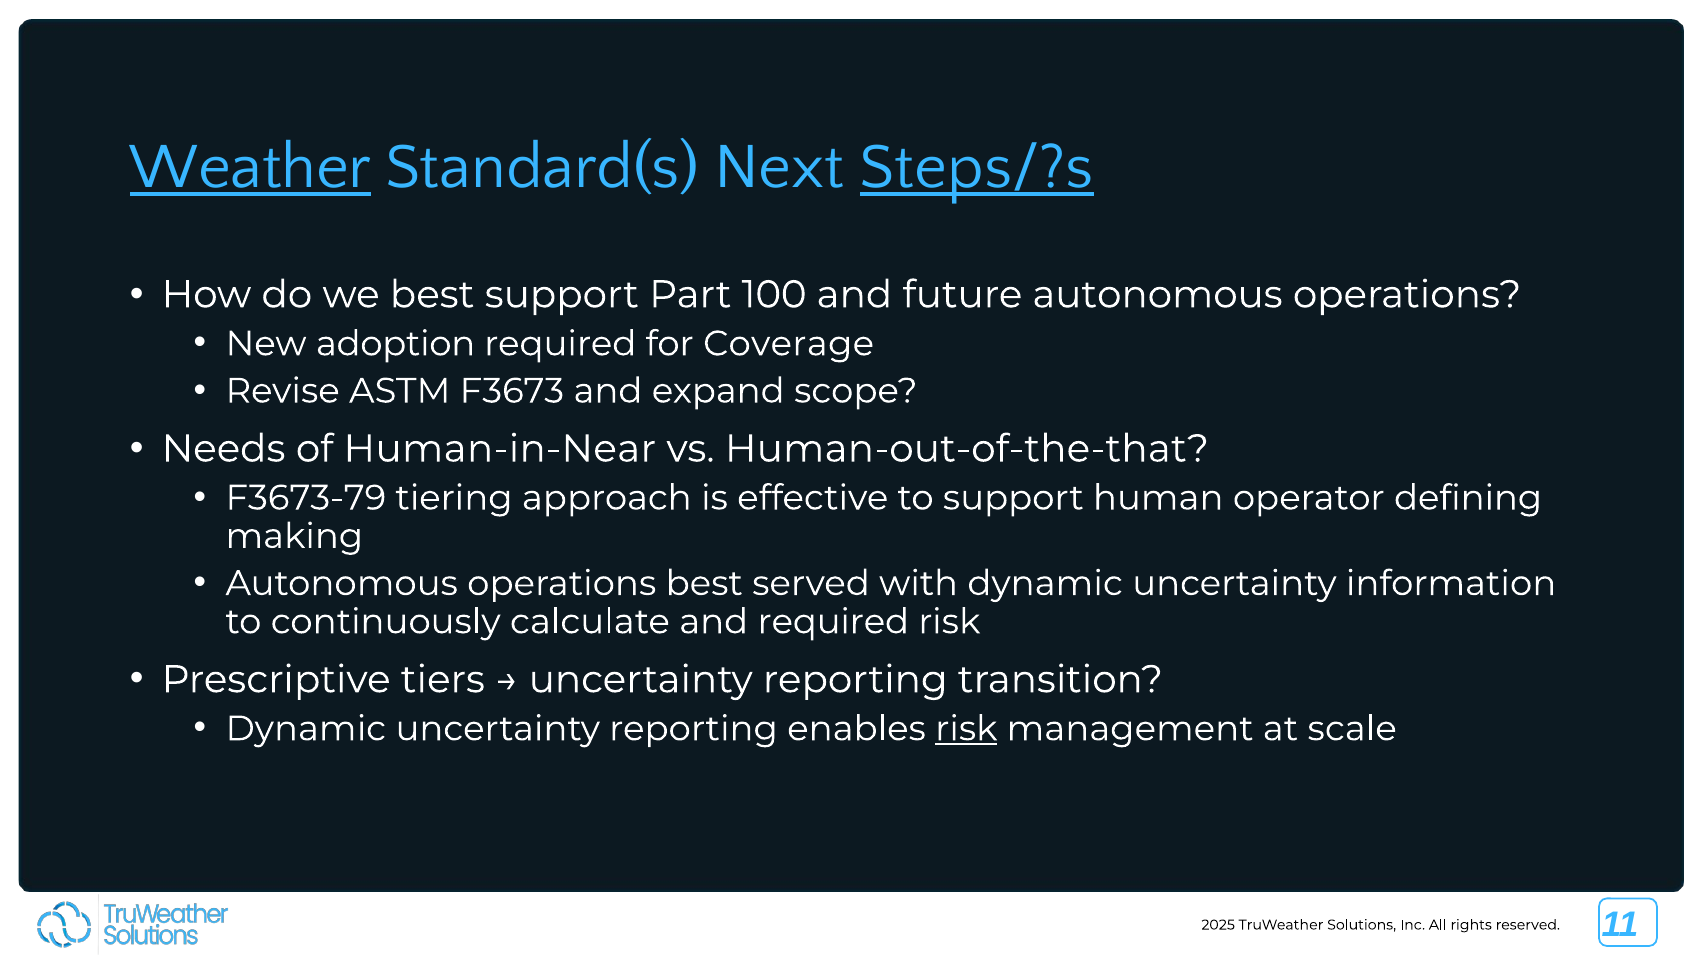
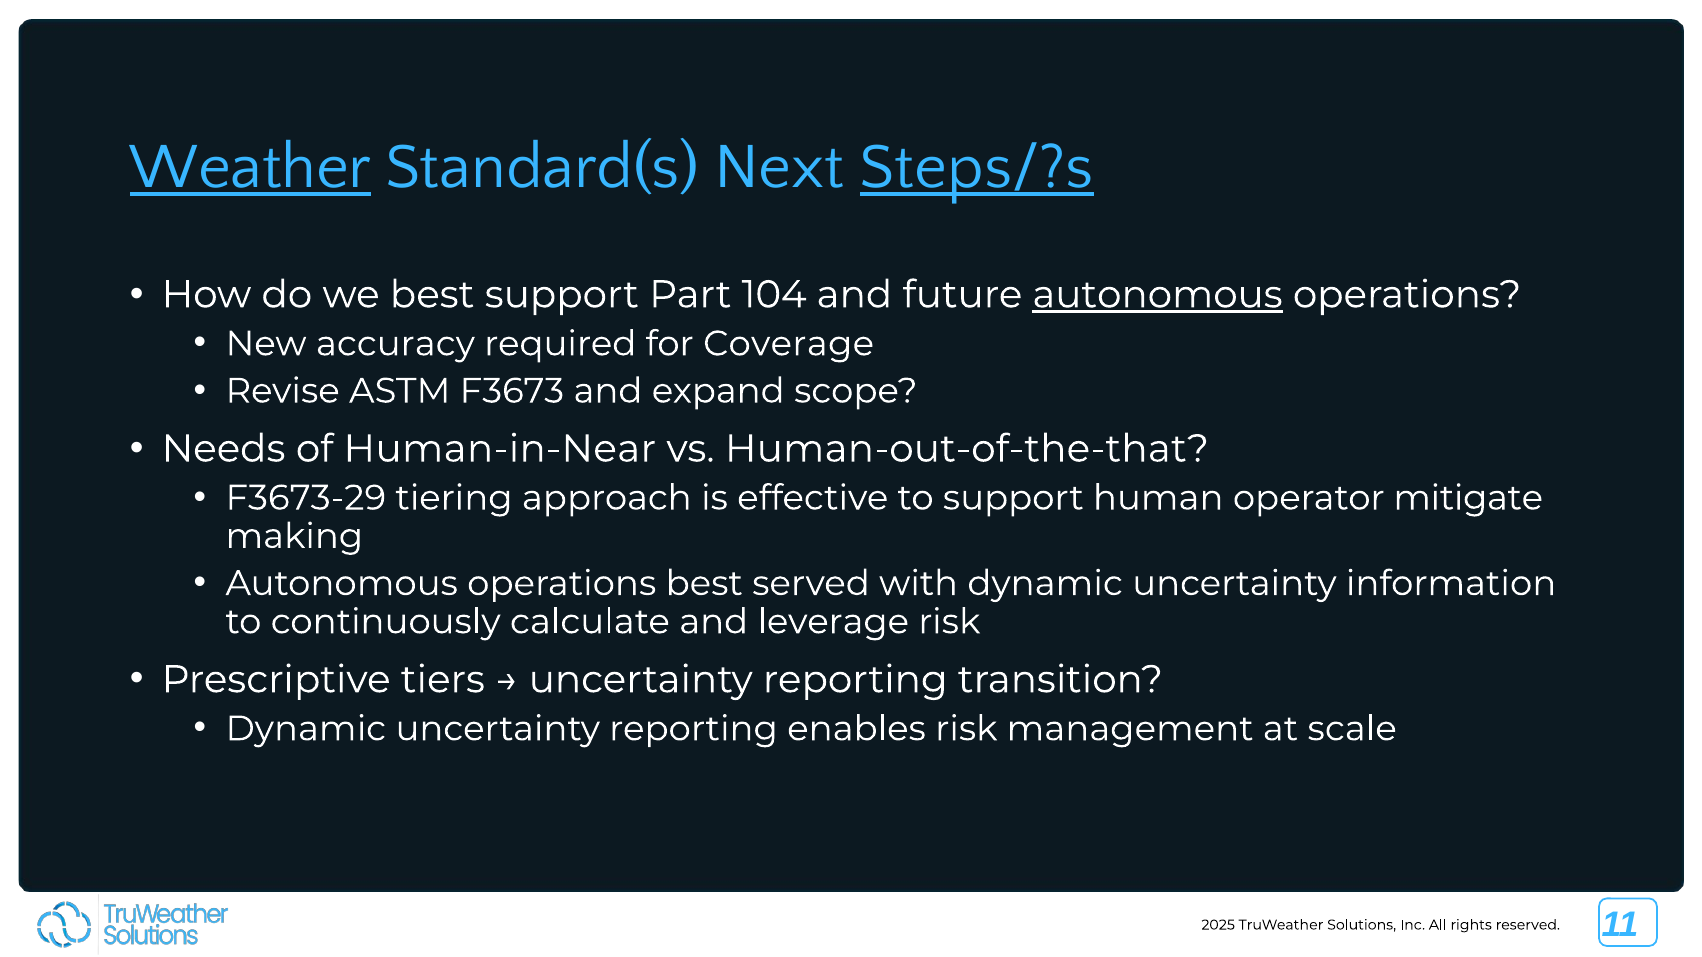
100: 100 -> 104 (774, 295)
autonomous underline: none -> present (1158, 295)
adoption: adoption -> accuracy (395, 344)
F3673-79: F3673-79 -> F3673-29 (306, 498)
defining: defining -> mitigate (1468, 498)
and required: required -> leverage (833, 622)
risk underline: present -> none (966, 729)
